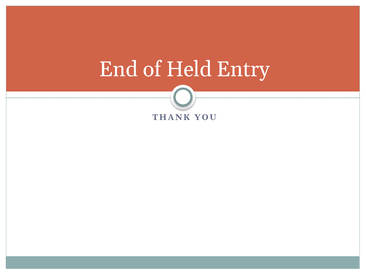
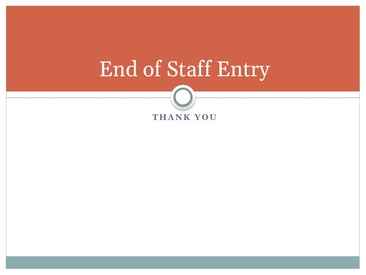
Held: Held -> Staff (189, 69)
